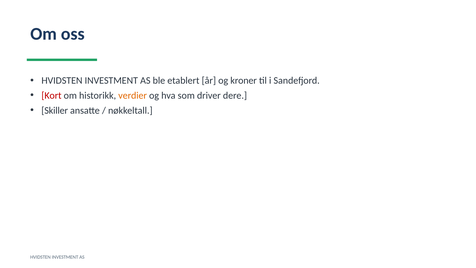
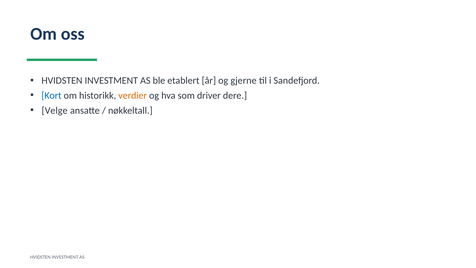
kroner: kroner -> gjerne (244, 81)
Kort colour: red -> blue (51, 96)
Skiller: Skiller -> Velge (55, 110)
